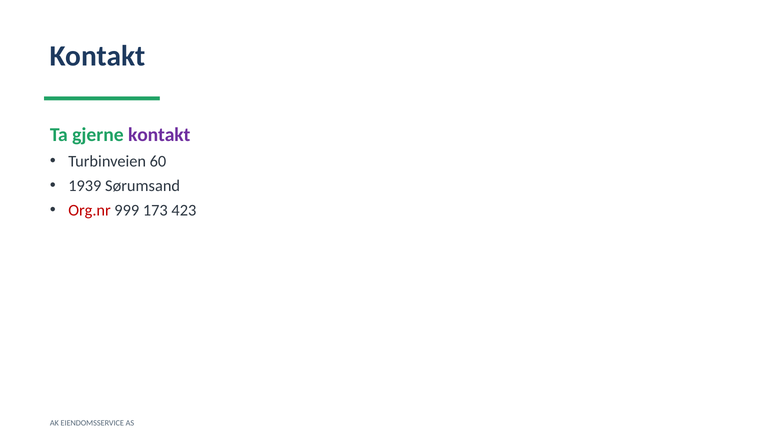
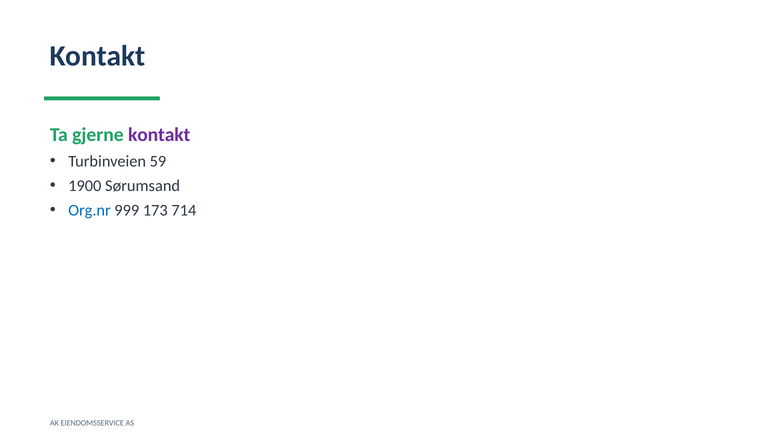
60: 60 -> 59 (158, 161)
1939: 1939 -> 1900 (85, 186)
Org.nr colour: red -> blue (89, 210)
423: 423 -> 714 (184, 210)
